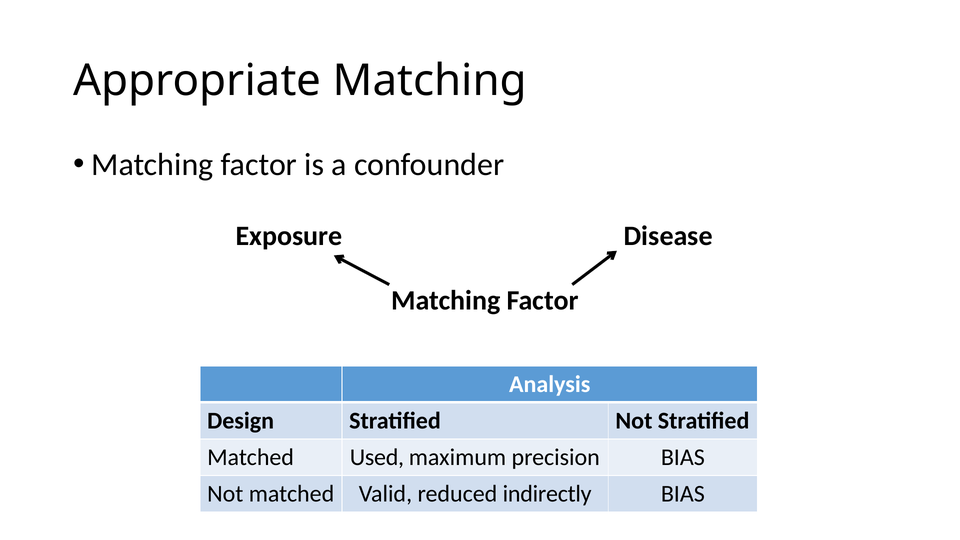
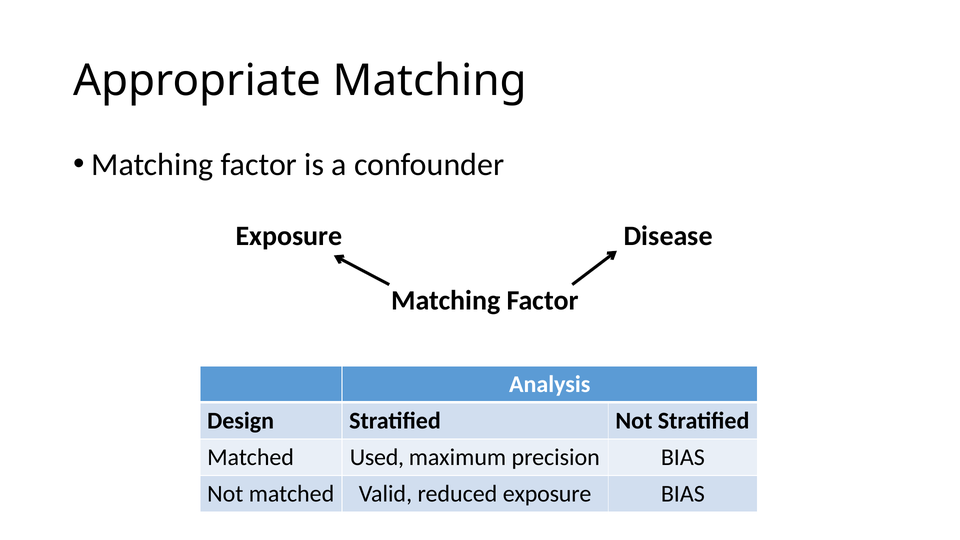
reduced indirectly: indirectly -> exposure (547, 494)
